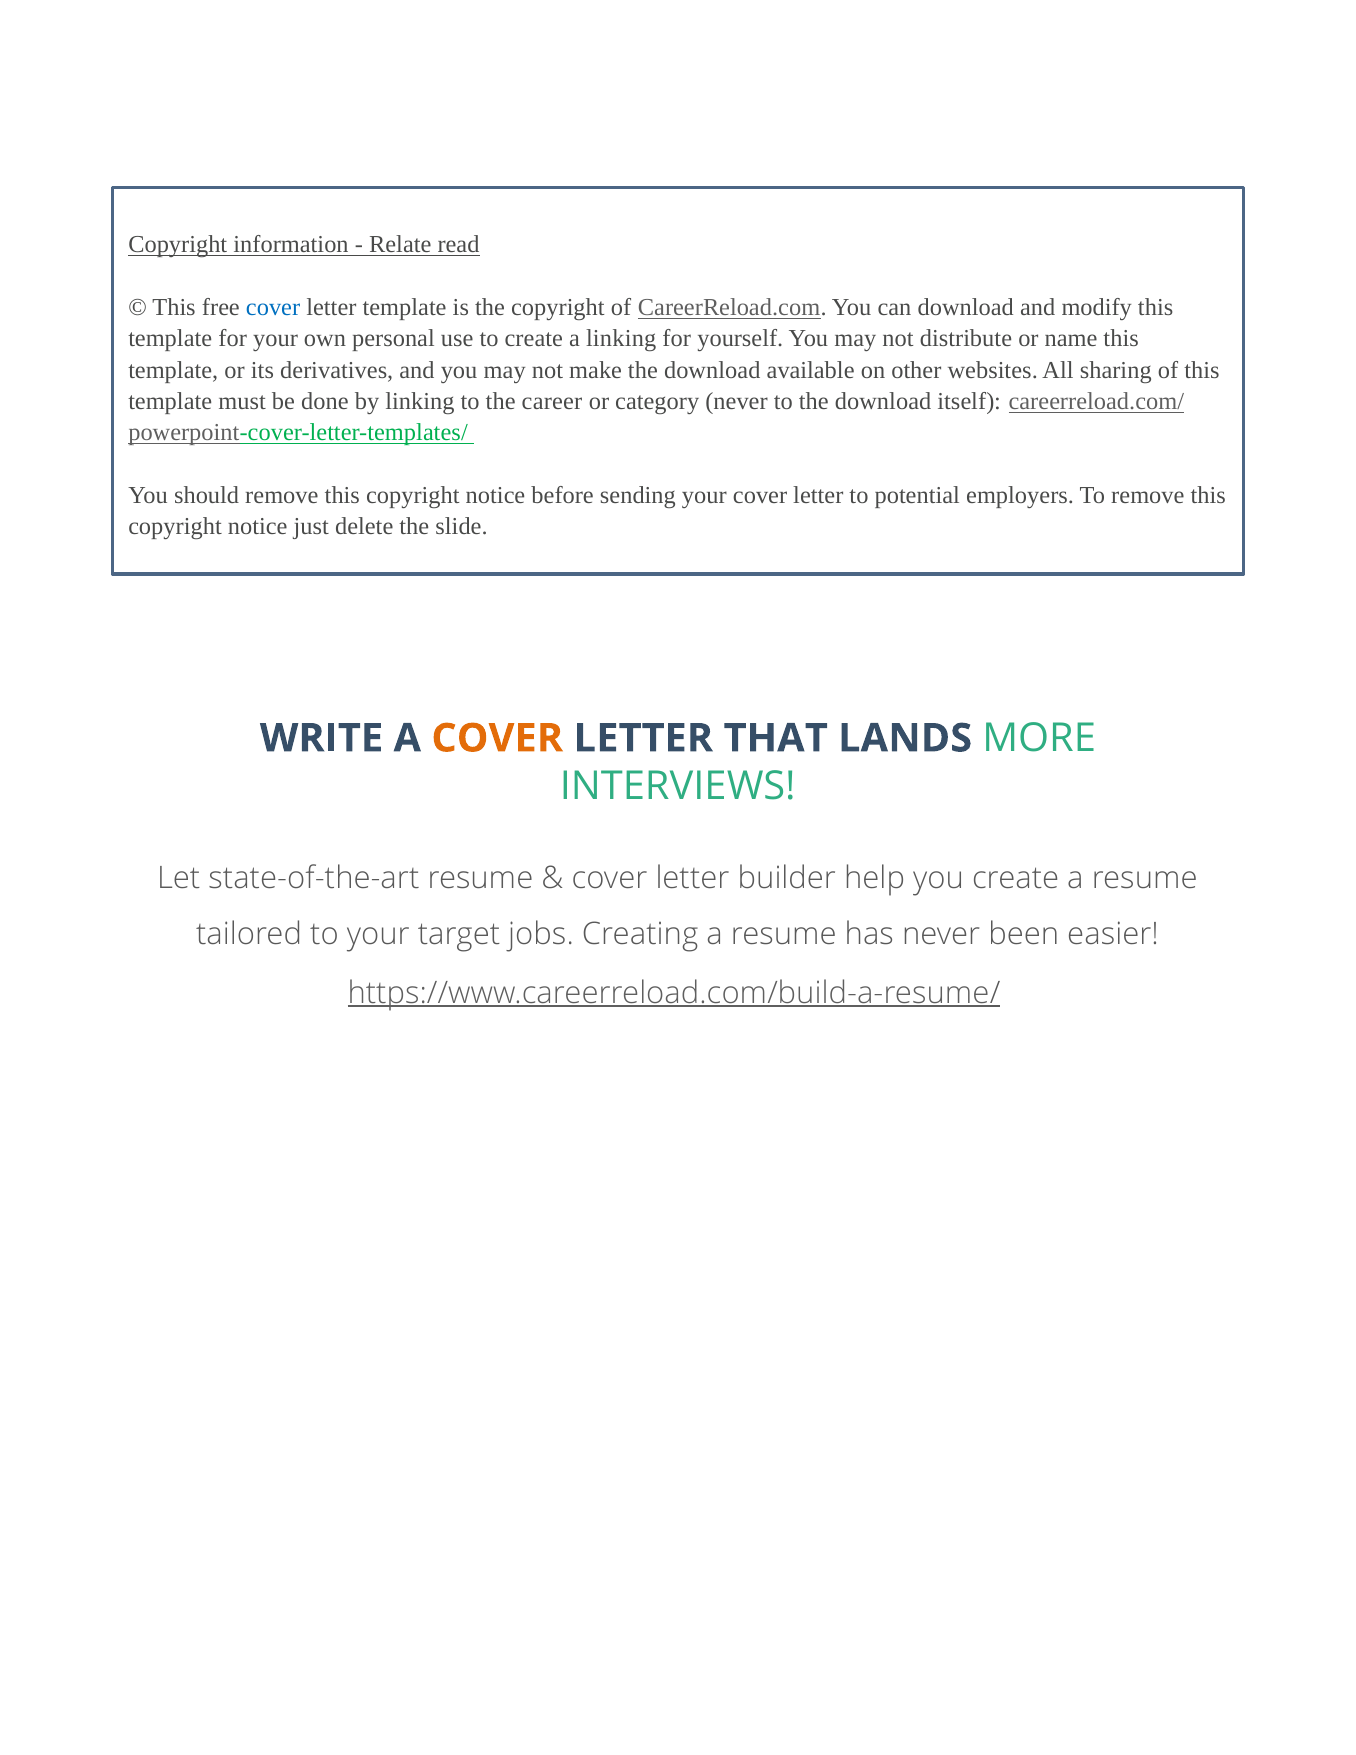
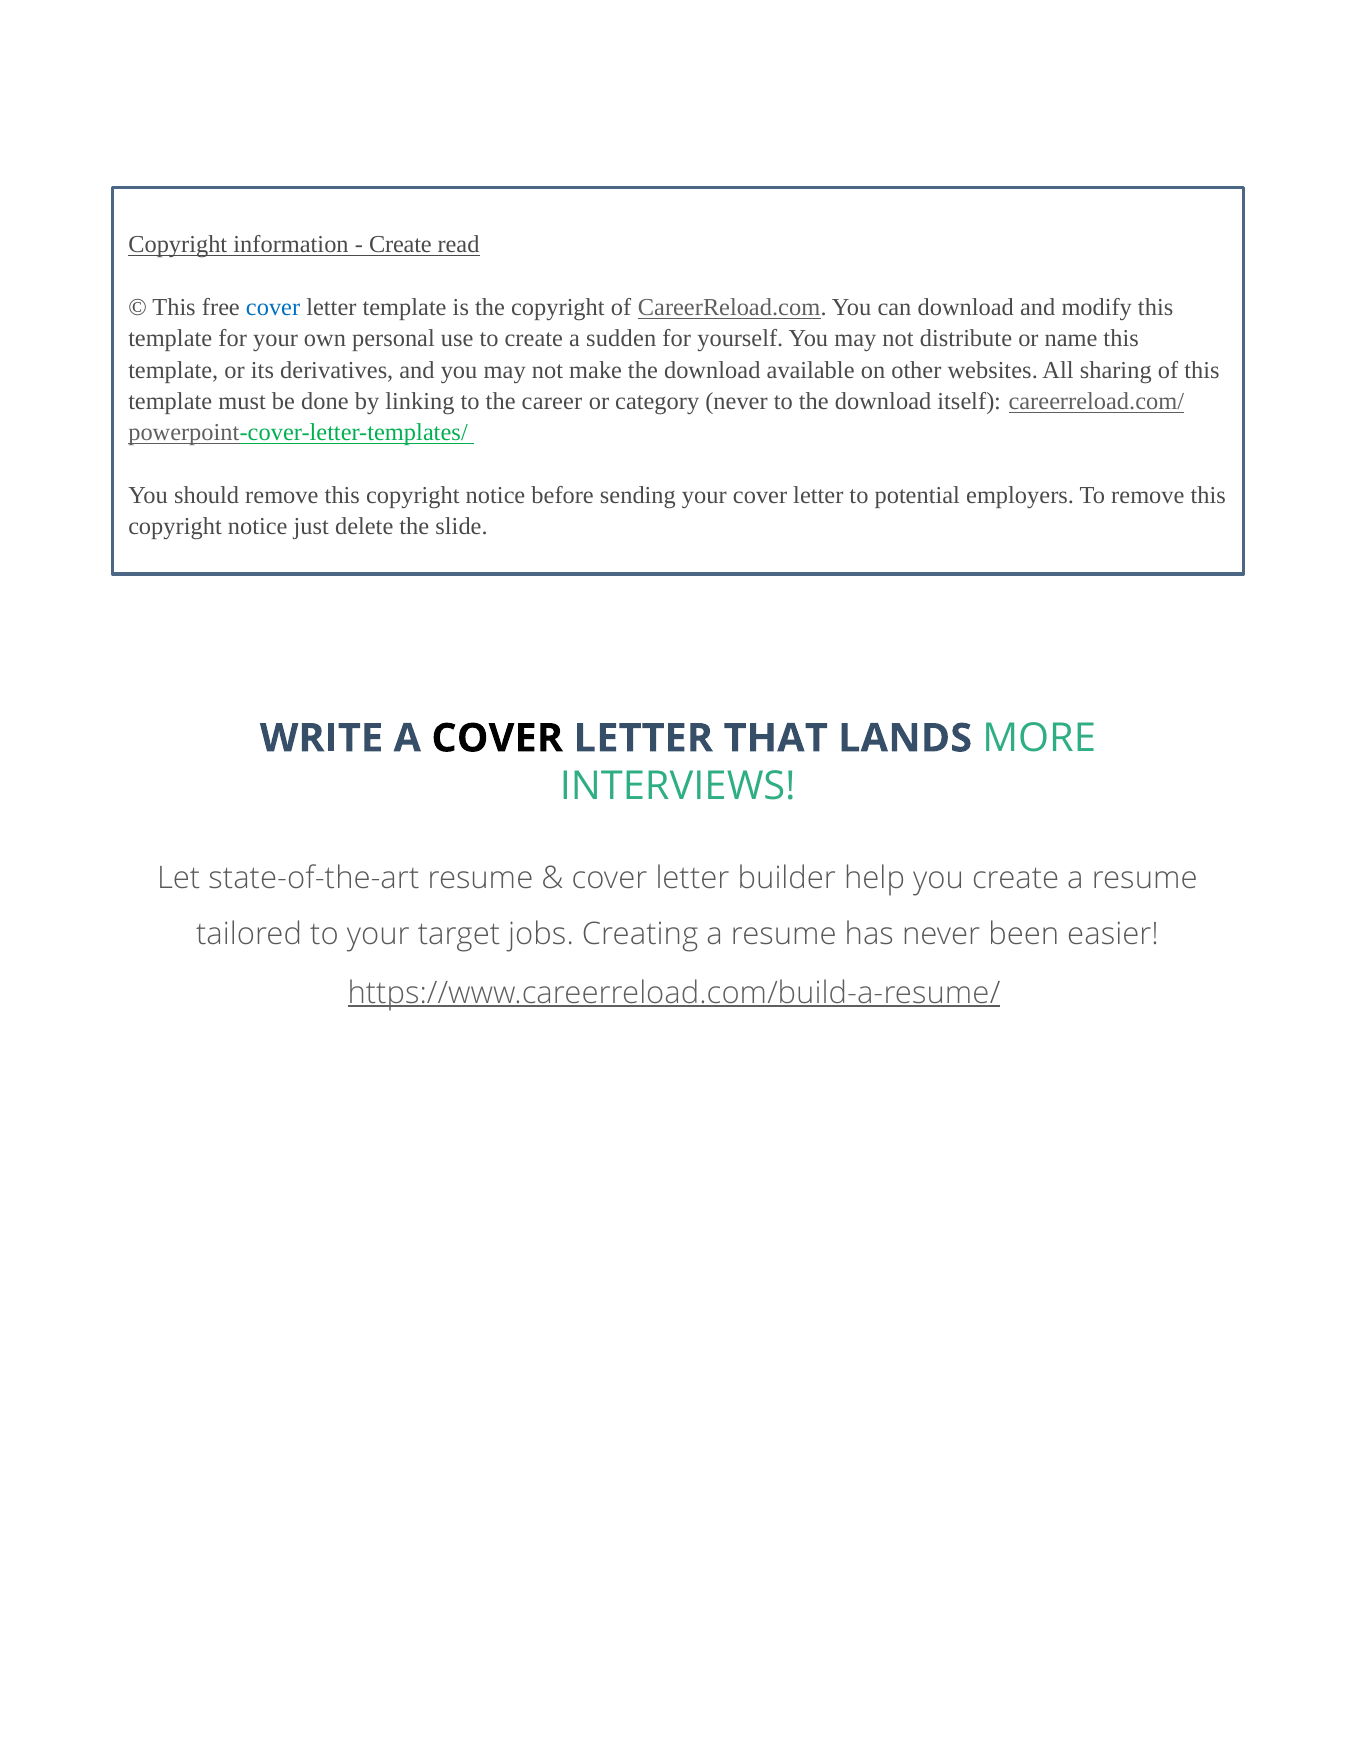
Relate: Relate -> Create (400, 245)
a linking: linking -> sudden (621, 339)
COVER colour: orange -> black (497, 738)
